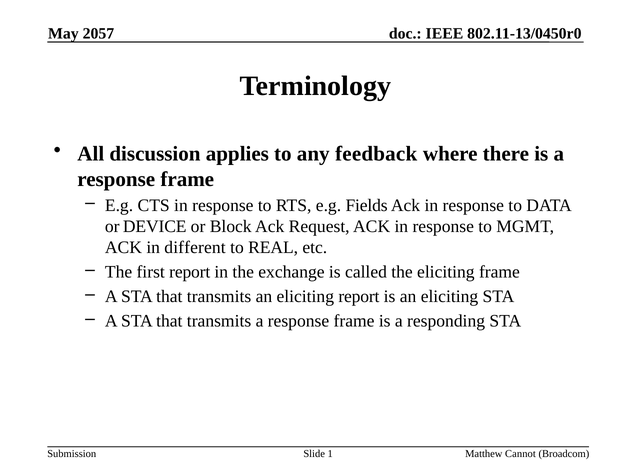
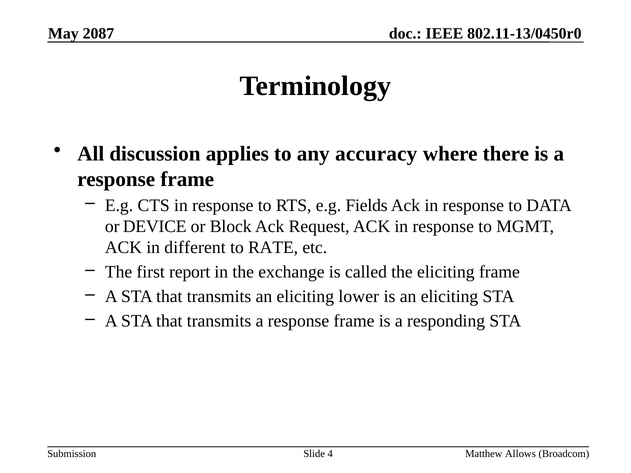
2057: 2057 -> 2087 (98, 34)
feedback: feedback -> accuracy (376, 154)
REAL: REAL -> RATE (273, 248)
eliciting report: report -> lower (359, 297)
1: 1 -> 4 (330, 454)
Cannot: Cannot -> Allows (520, 454)
